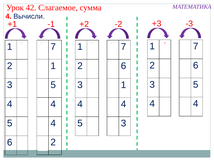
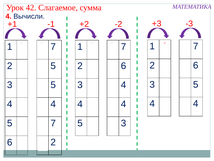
1: 1 -> 5 (53, 66)
1: 1 -> 4 (124, 85)
4: 4 -> 7 (53, 123)
